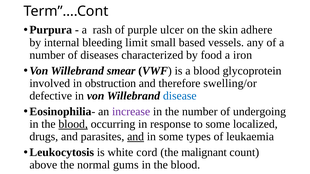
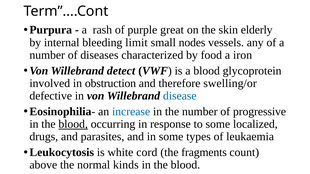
ulcer: ulcer -> great (172, 30)
adhere: adhere -> elderly (257, 30)
based: based -> nodes (192, 43)
smear: smear -> detect (121, 71)
increase colour: purple -> blue (131, 112)
undergoing: undergoing -> progressive (260, 112)
and underline: present -> none (136, 137)
malignant: malignant -> fragments (204, 153)
gums: gums -> kinds (126, 165)
